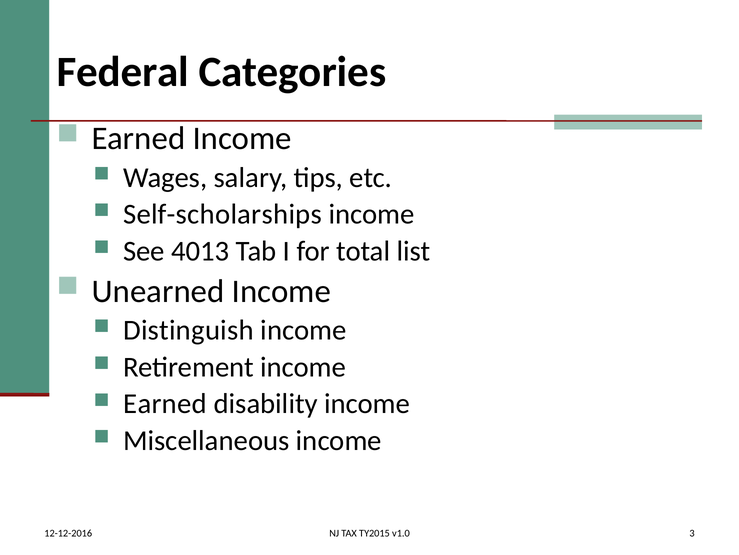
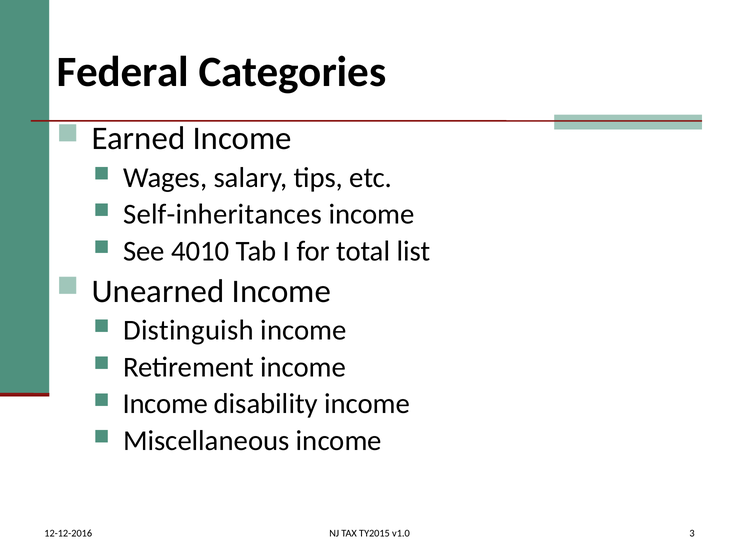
Self-scholarships: Self-scholarships -> Self-inheritances (223, 214)
4013: 4013 -> 4010 (200, 251)
Earned: Earned -> Income (165, 403)
